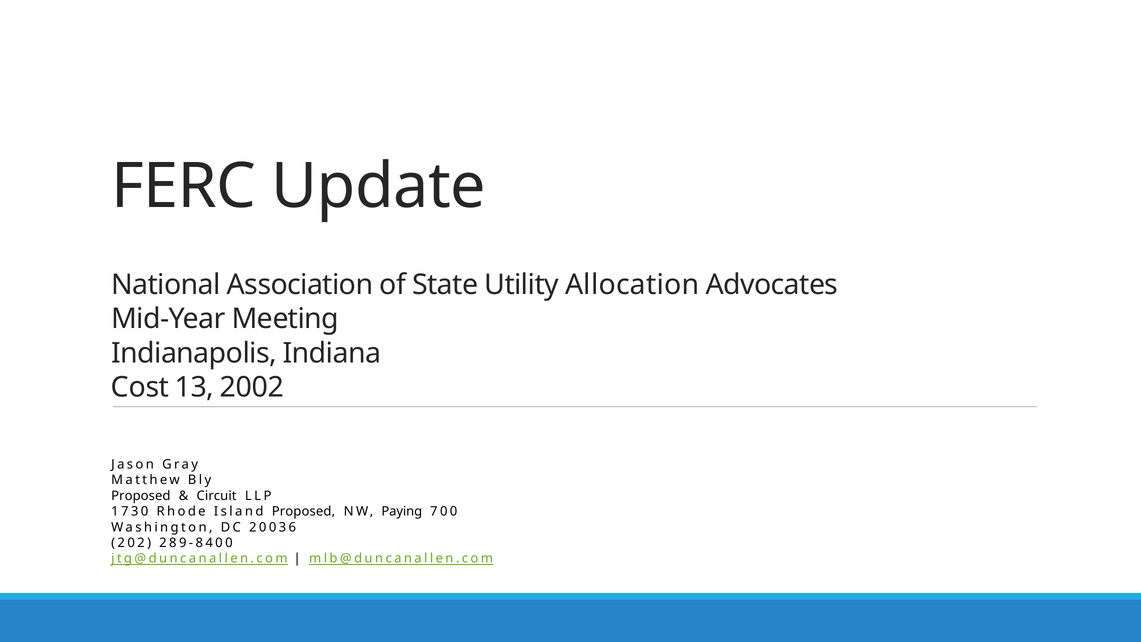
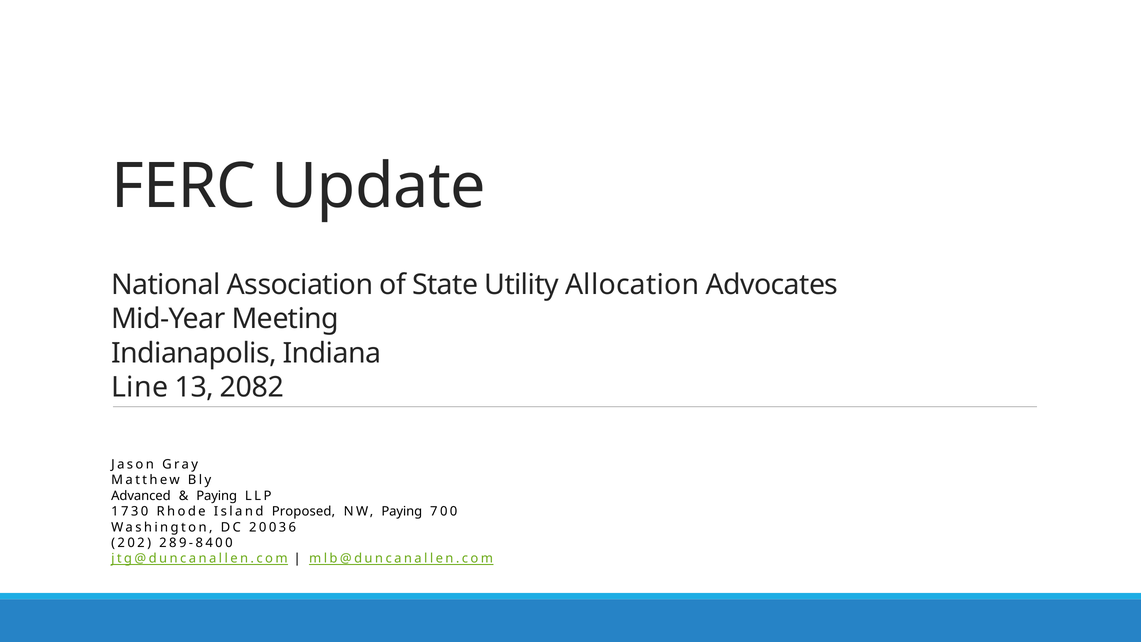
Cost: Cost -> Line (140, 387)
2002: 2002 -> 2082 (252, 387)
Proposed: Proposed -> Advanced (141, 496)
Circuit: Circuit -> Paying (217, 496)
